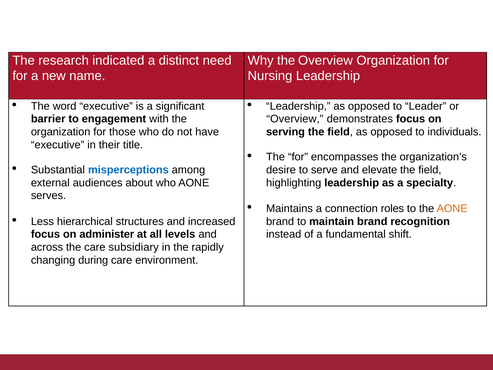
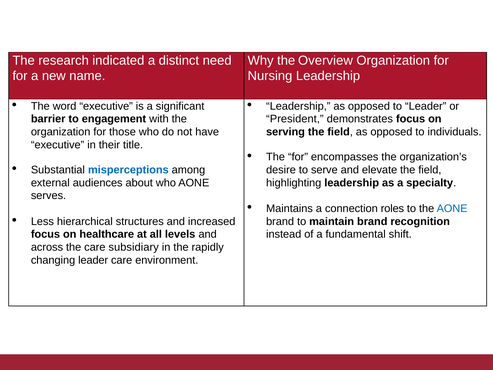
Overview: Overview -> President (295, 119)
AONE colour: orange -> blue (452, 208)
administer: administer -> healthcare (107, 234)
changing during: during -> leader (93, 260)
